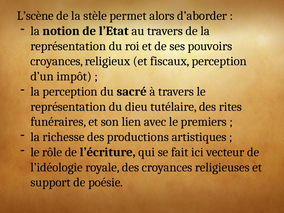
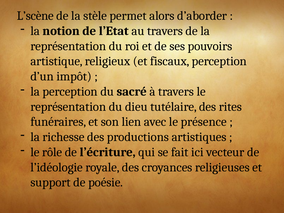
croyances: croyances -> artistique (57, 61)
premiers: premiers -> présence (204, 122)
